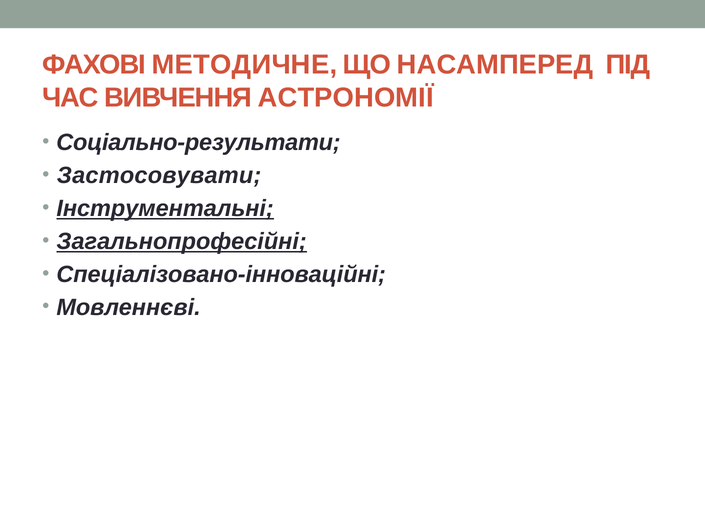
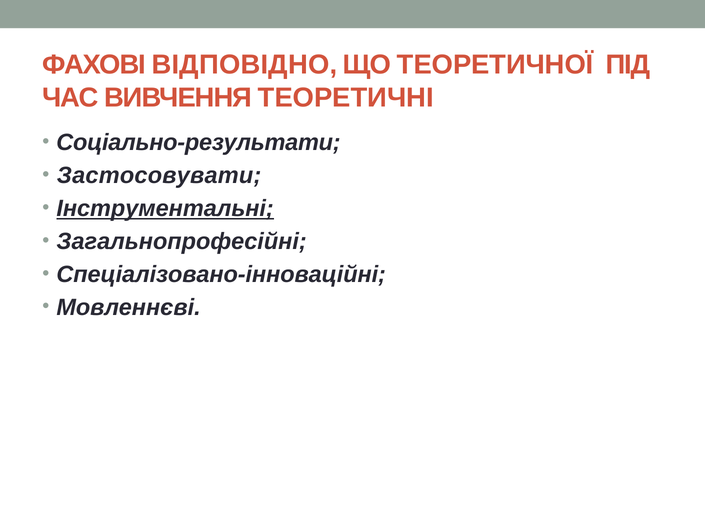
МЕТОДИЧНЕ: МЕТОДИЧНЕ -> ВІДПОВІДНО (244, 65)
НАСАМПЕРЕД: НАСАМПЕРЕД -> ТЕОРЕТИЧНОЇ (495, 65)
АСТРОНОМІЇ: АСТРОНОМІЇ -> ТЕОРЕТИЧНІ (346, 98)
Загальнопрофесійні underline: present -> none (182, 241)
